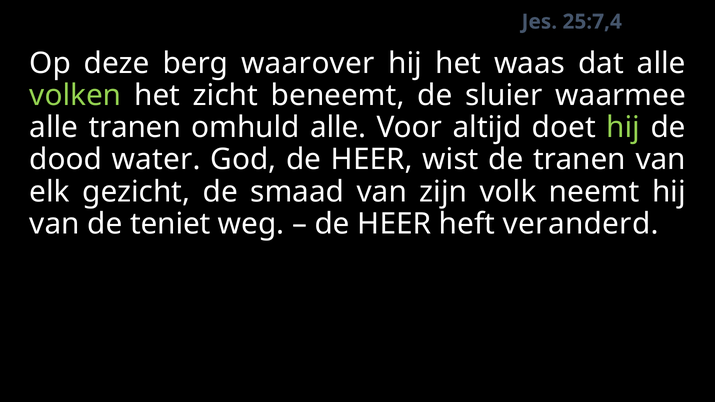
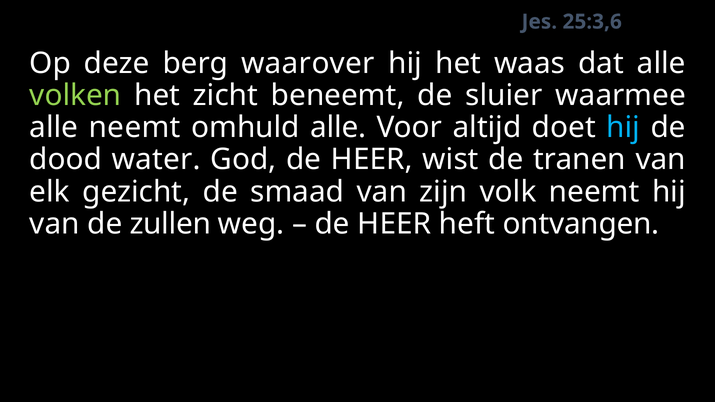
25:7,4: 25:7,4 -> 25:3,6 (592, 22)
alle tranen: tranen -> neemt (135, 128)
hij colour: light green -> light blue (623, 128)
teniet: teniet -> zullen (170, 224)
veranderd: veranderd -> ontvangen (581, 224)
